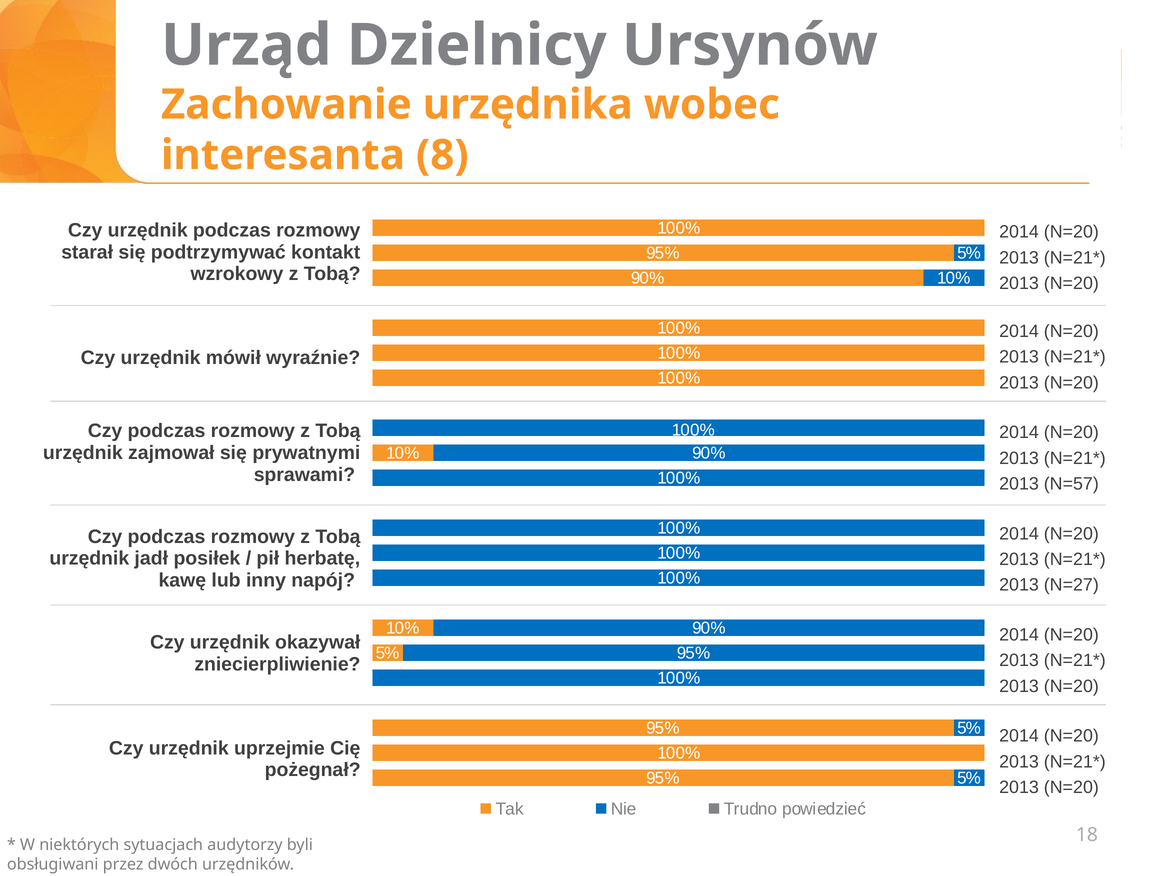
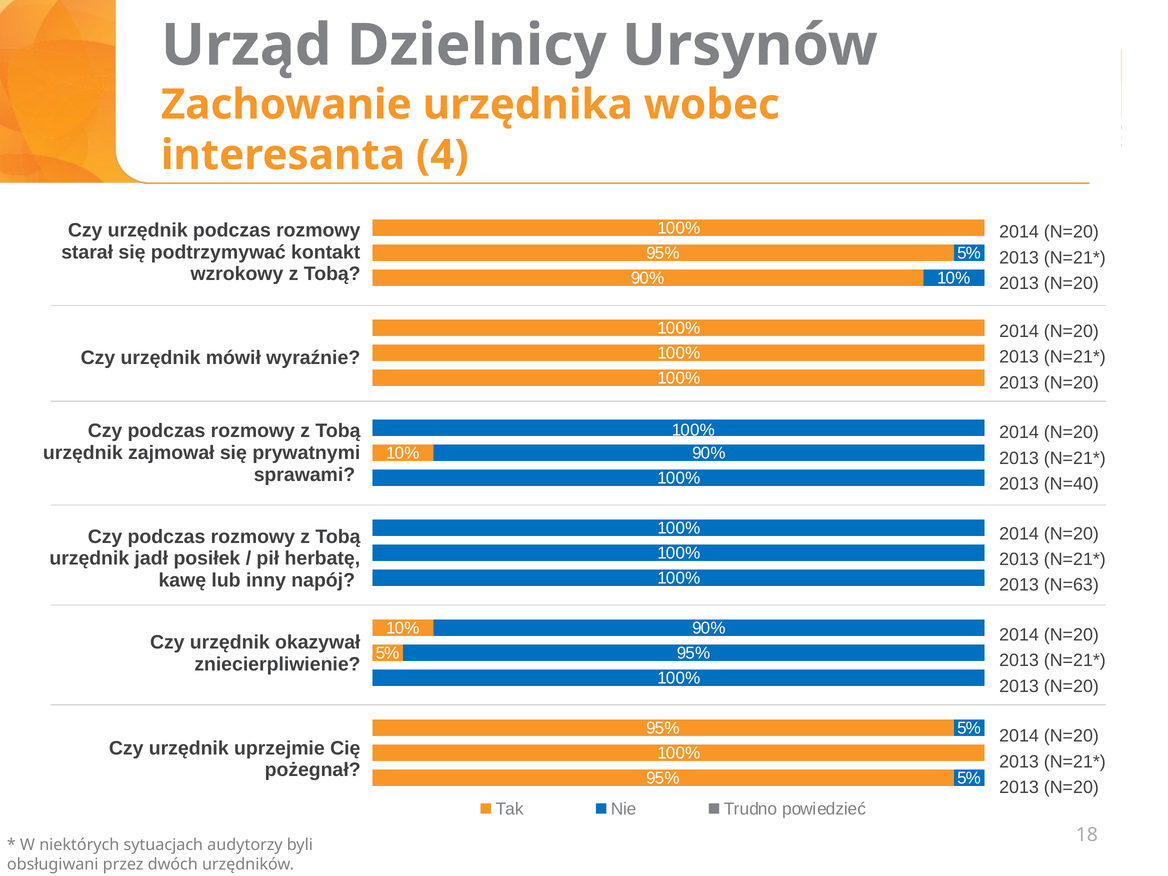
8: 8 -> 4 (442, 155)
N=57: N=57 -> N=40 (1071, 484)
N=27: N=27 -> N=63 (1071, 585)
